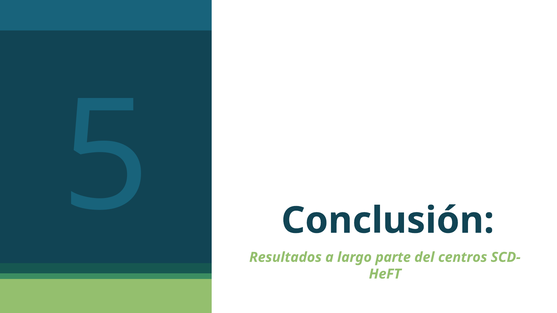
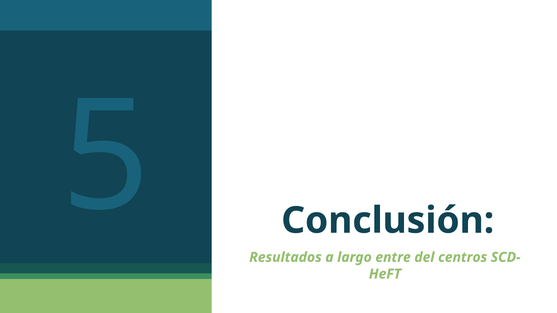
parte: parte -> entre (393, 258)
